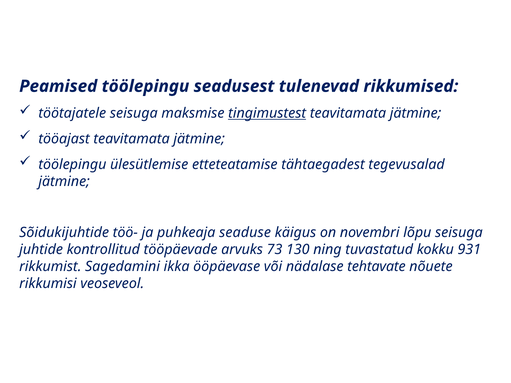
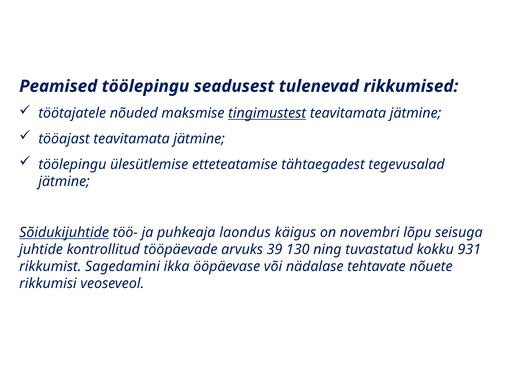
töötajatele seisuga: seisuga -> nõuded (134, 113)
Sõidukijuhtide underline: none -> present (64, 233)
seaduse: seaduse -> laondus (245, 233)
73: 73 -> 39 (275, 250)
